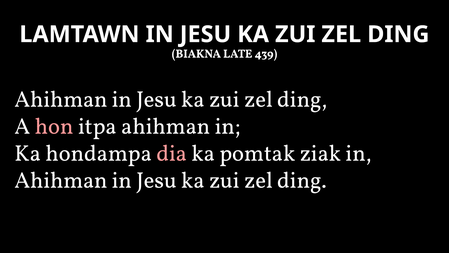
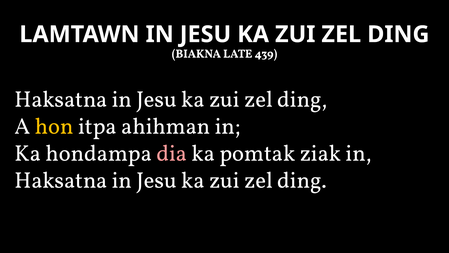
Ahihman: Ahihman -> Haksatna (61, 99)
hon colour: pink -> yellow (54, 126)
Ahihman: Ahihman -> Haksatna (61, 180)
